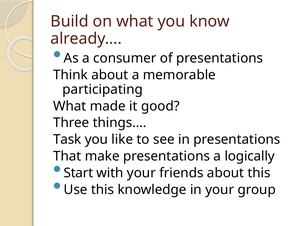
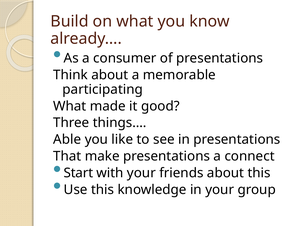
Task: Task -> Able (67, 140)
logically: logically -> connect (250, 157)
